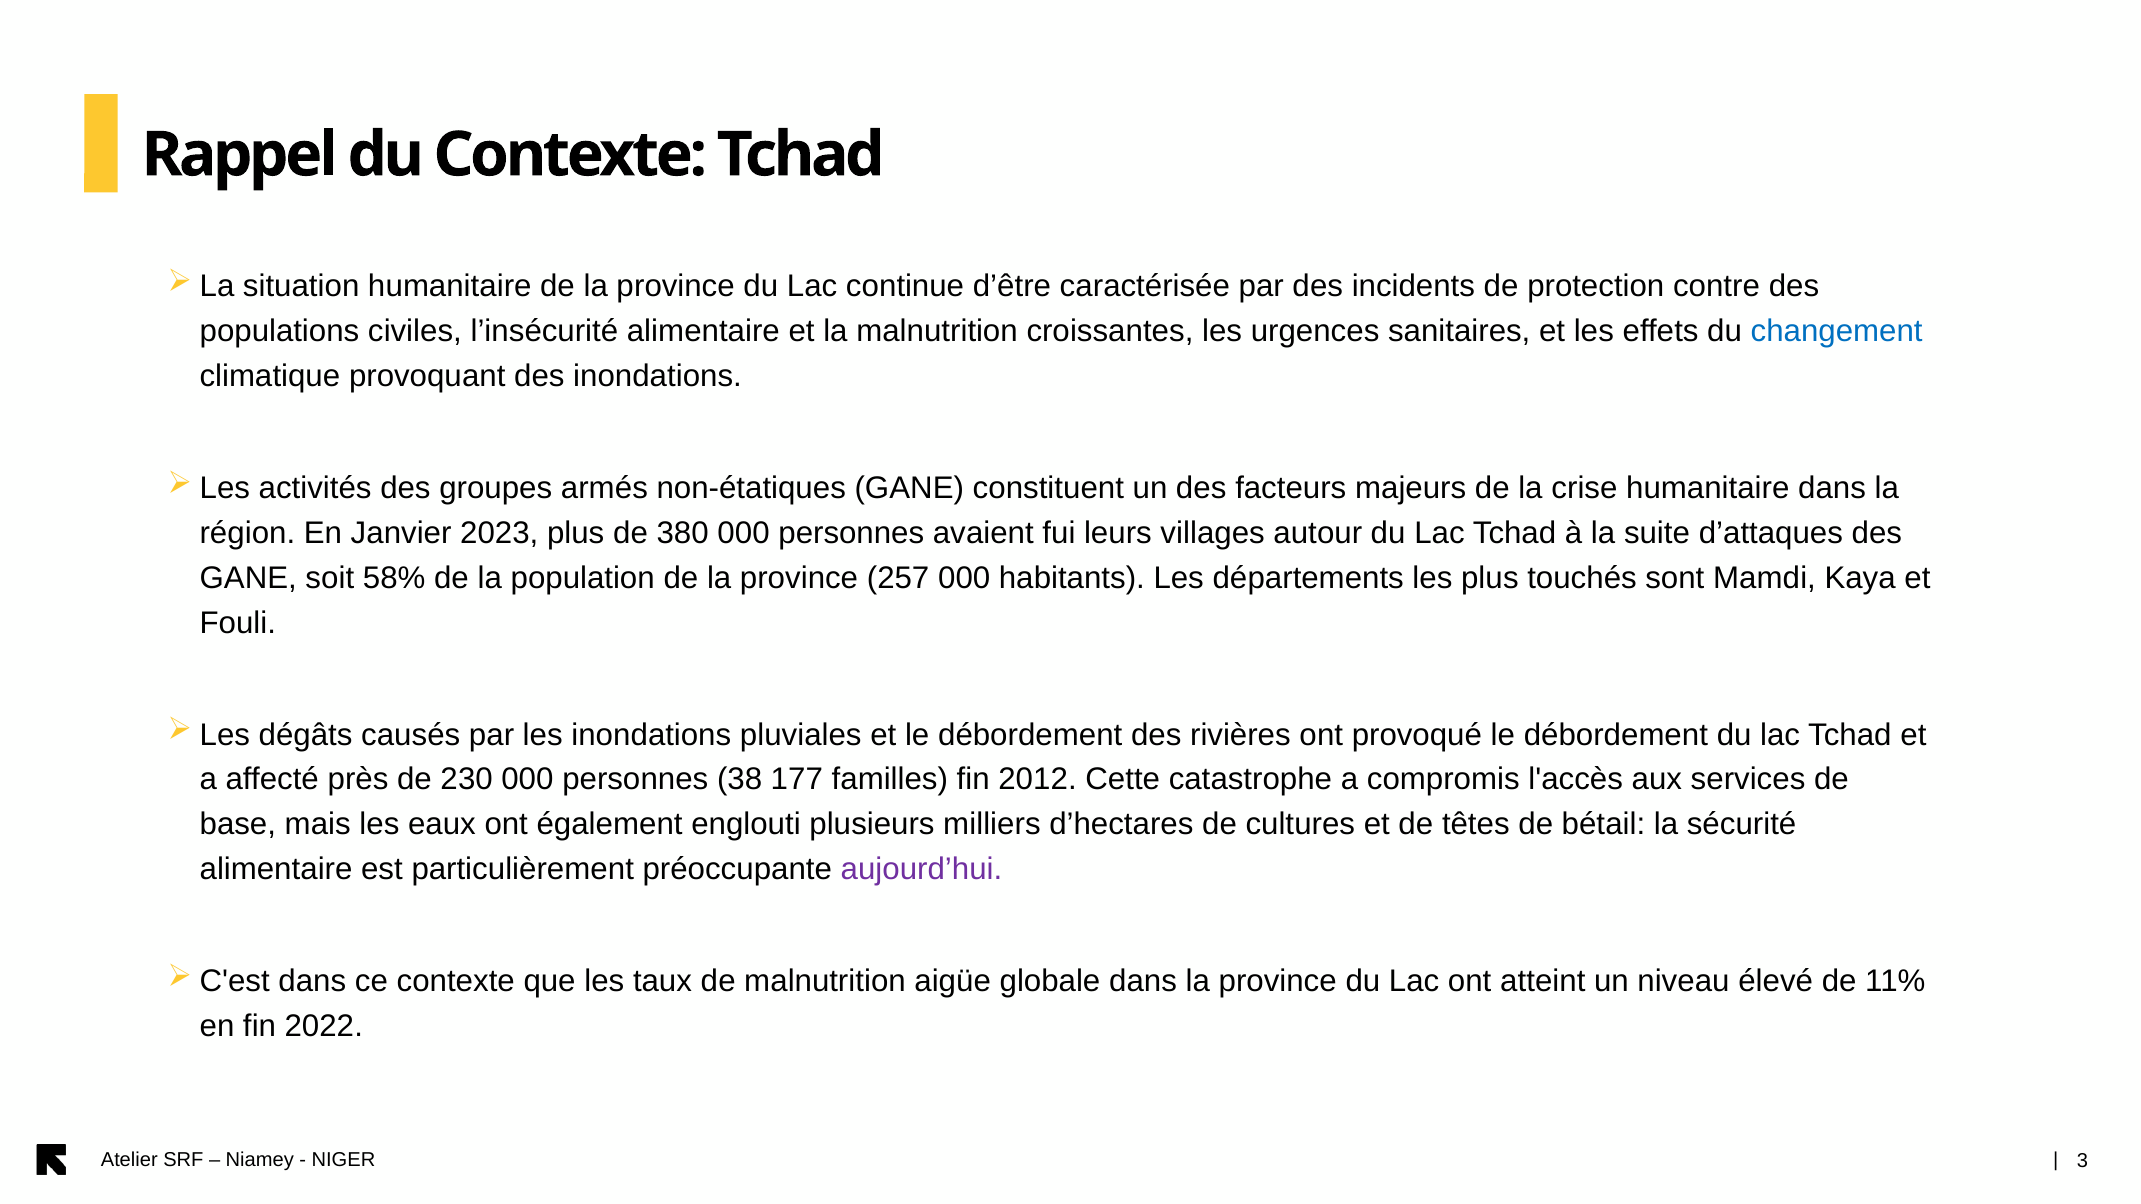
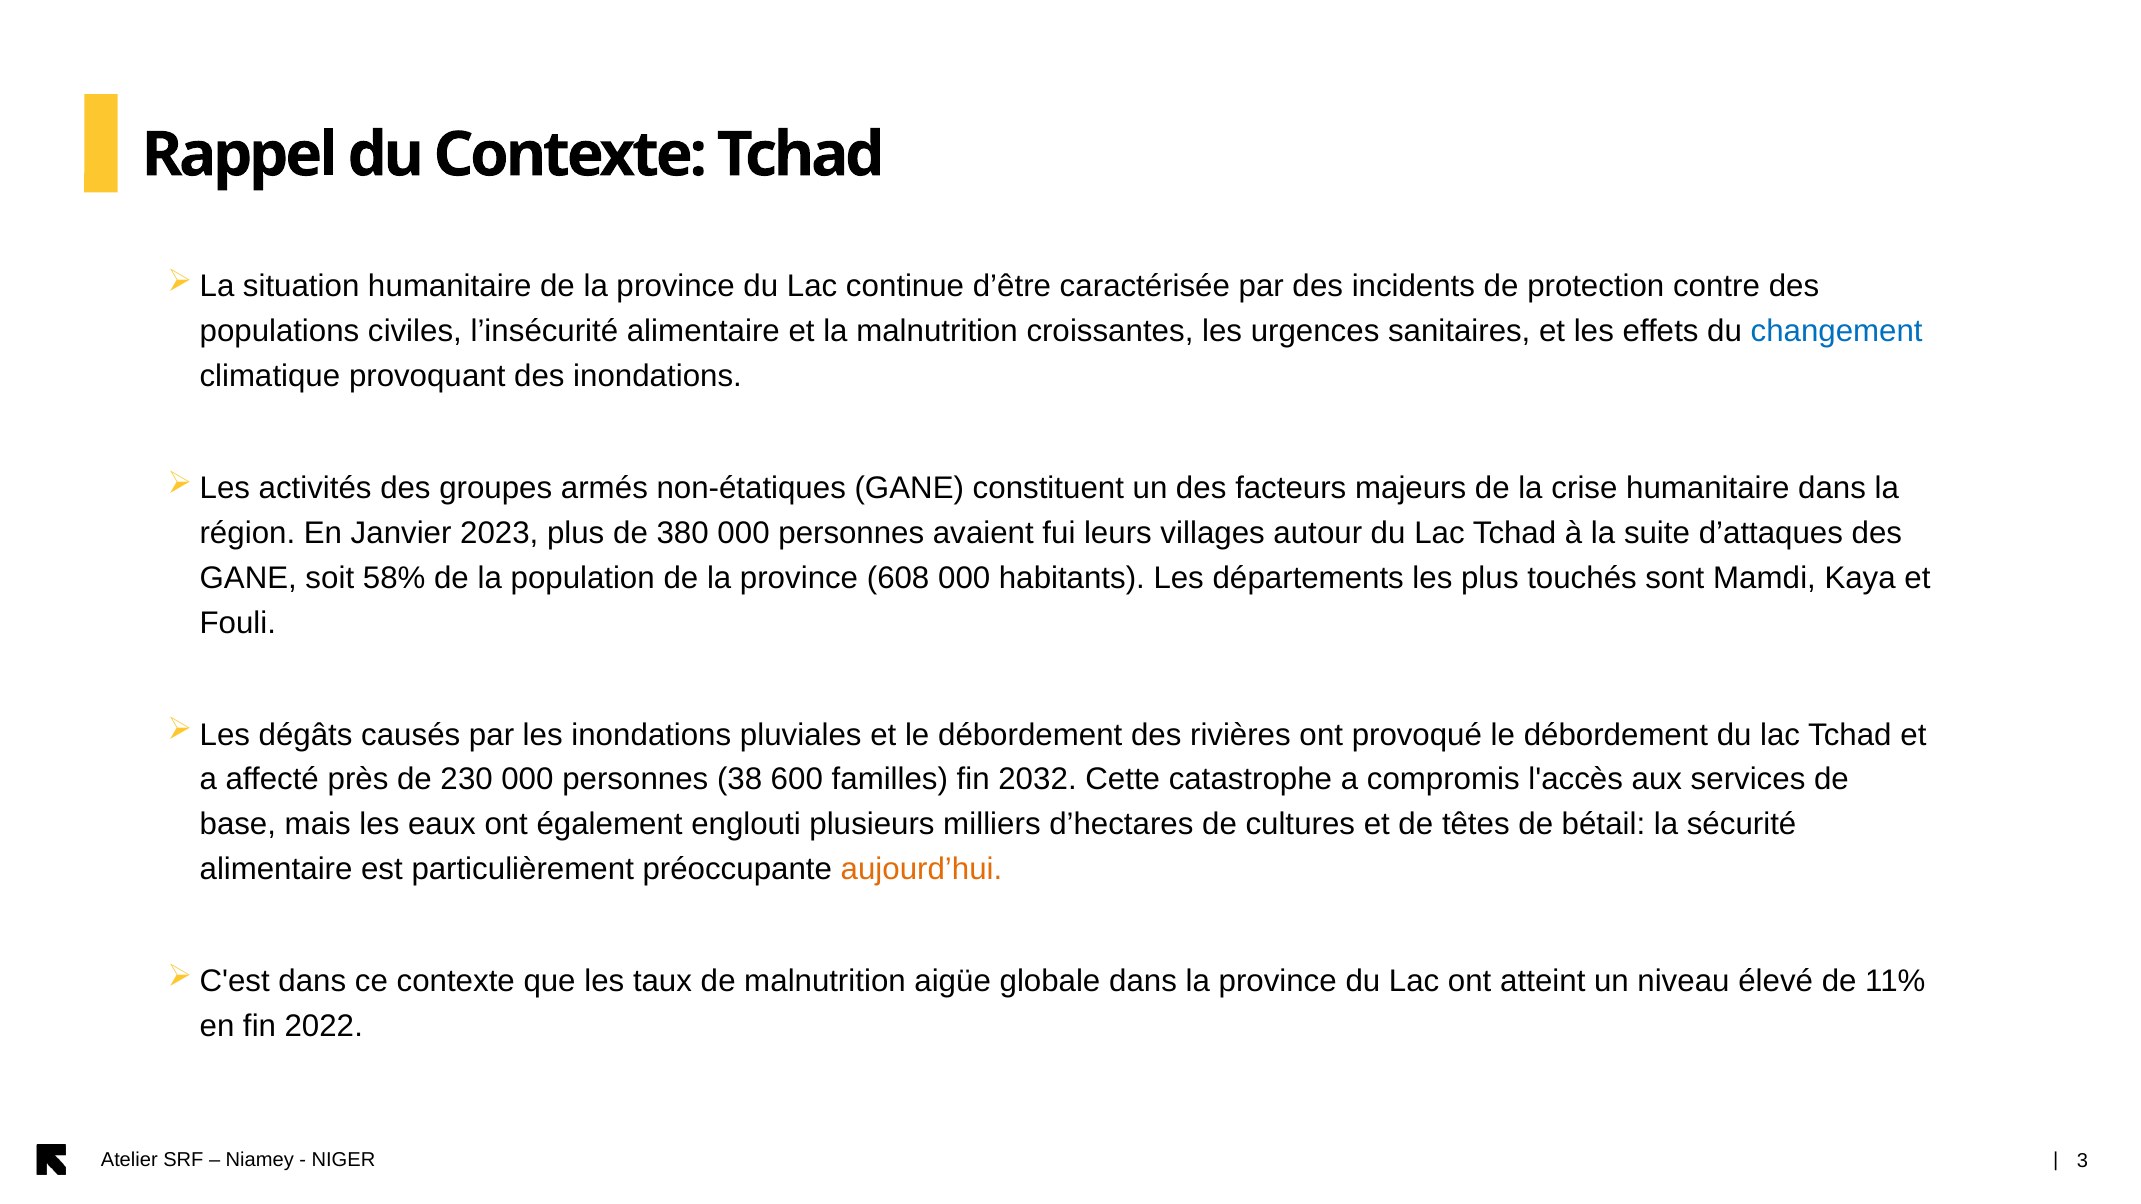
257: 257 -> 608 (898, 578)
177: 177 -> 600 (797, 780)
2012: 2012 -> 2032 (1037, 780)
aujourd’hui colour: purple -> orange (921, 870)
